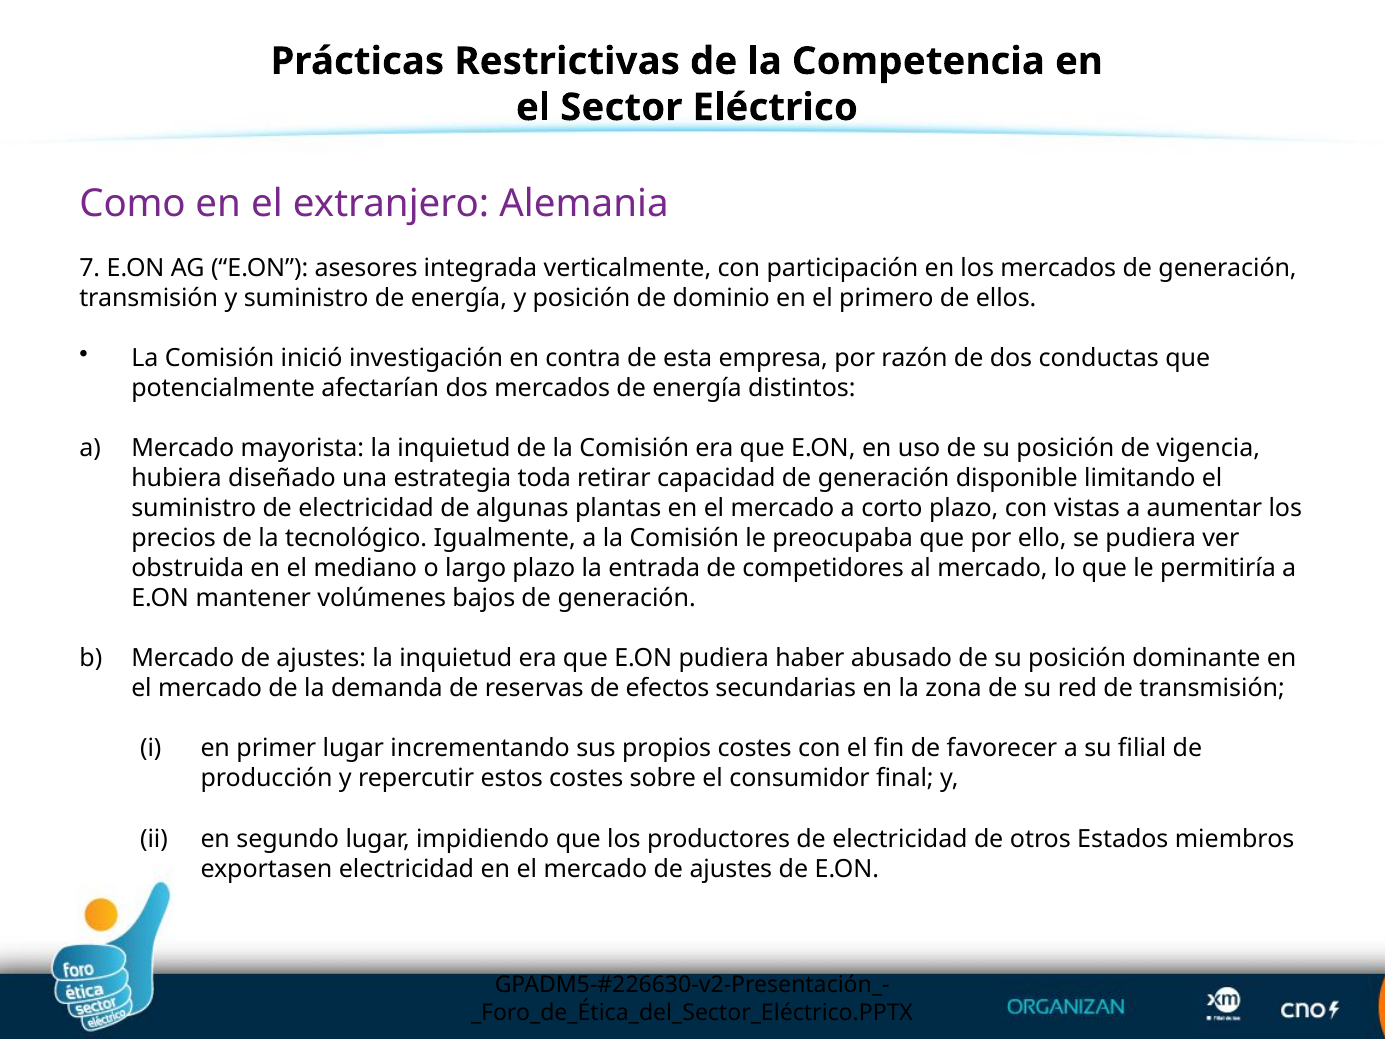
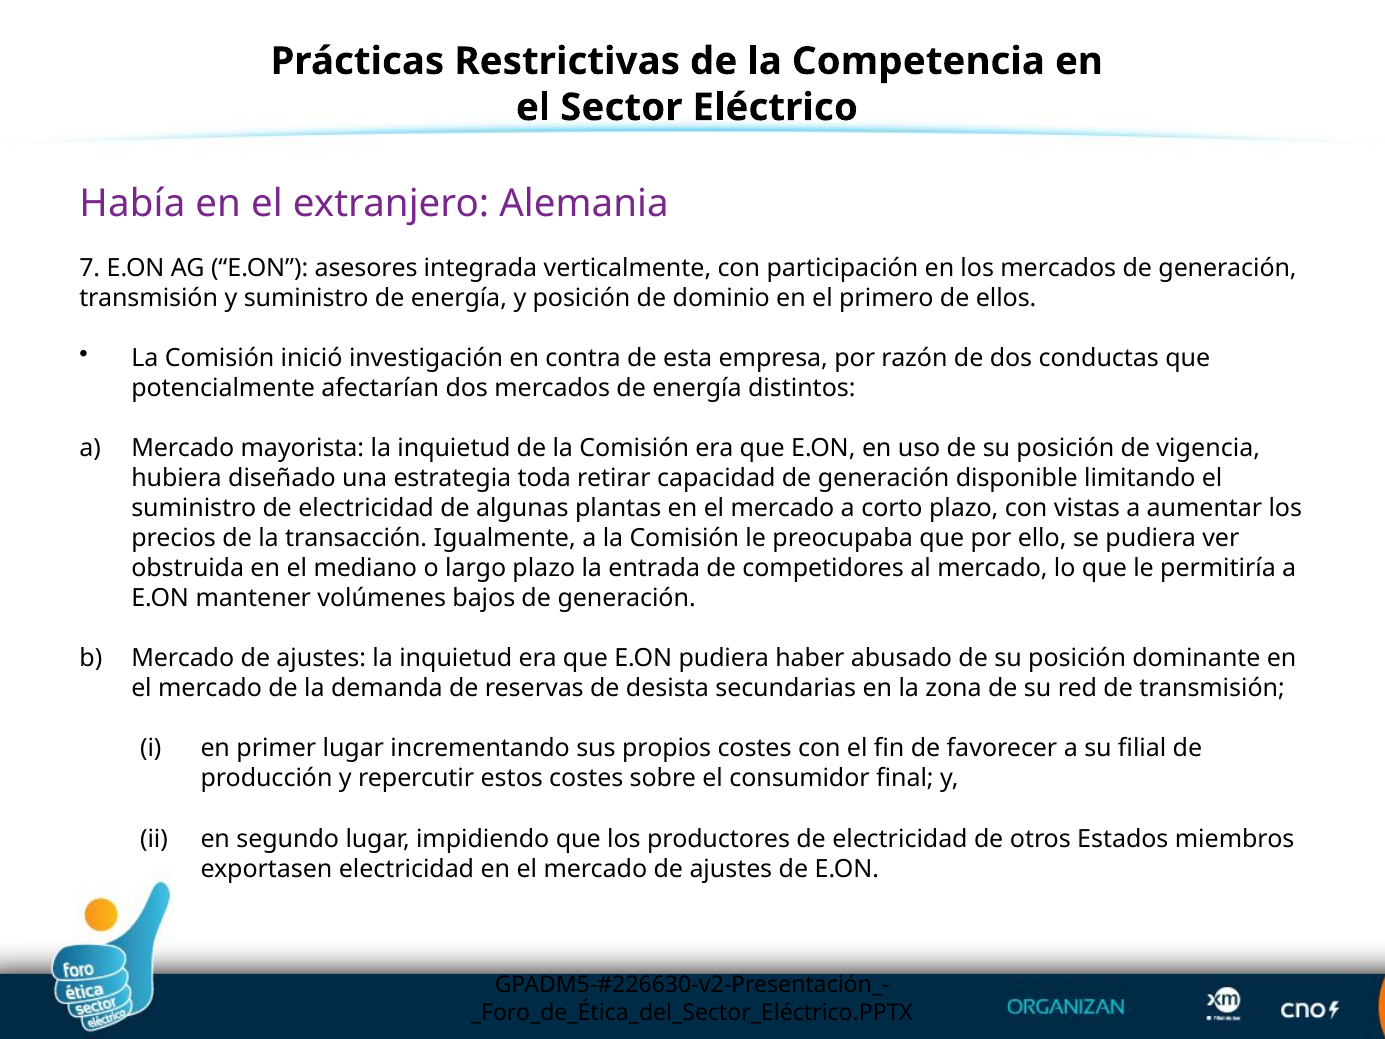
Como: Como -> Había (132, 203)
tecnológico: tecnológico -> transacción (356, 538)
efectos: efectos -> desista (667, 688)
